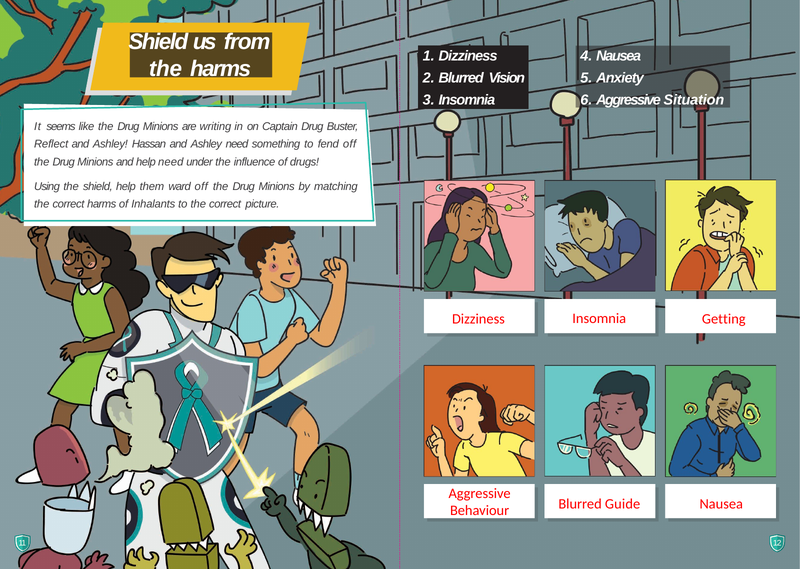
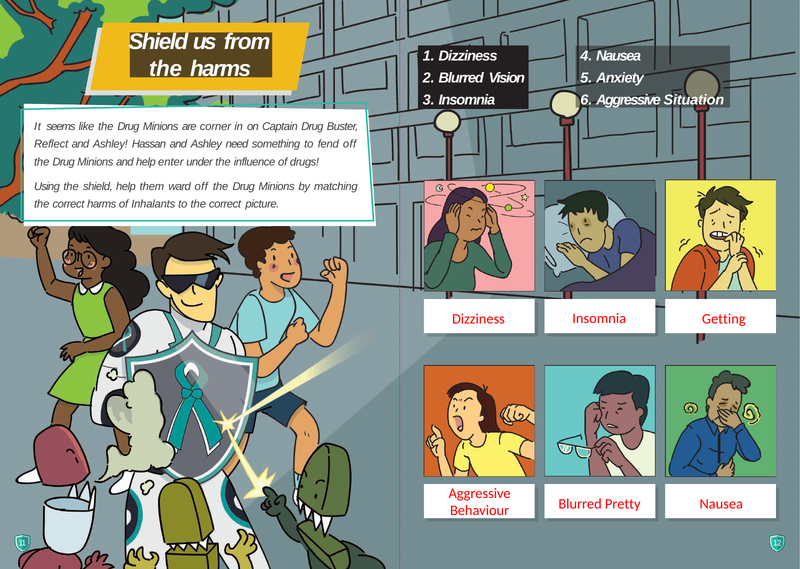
writing: writing -> corner (215, 126)
help need: need -> enter (171, 162)
Guide: Guide -> Pretty (623, 503)
